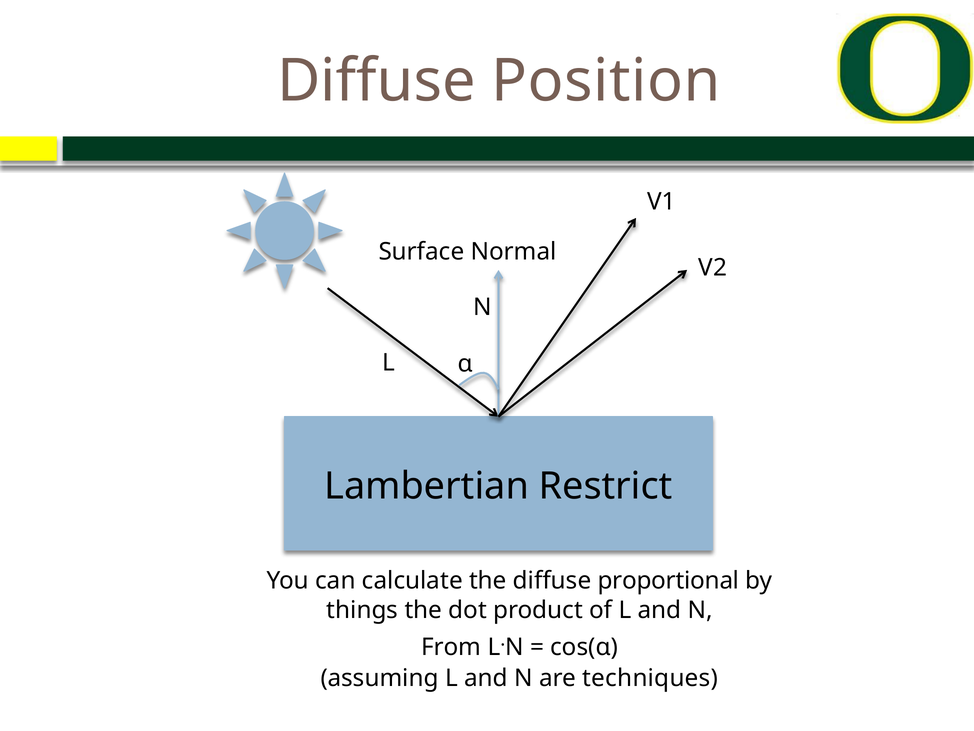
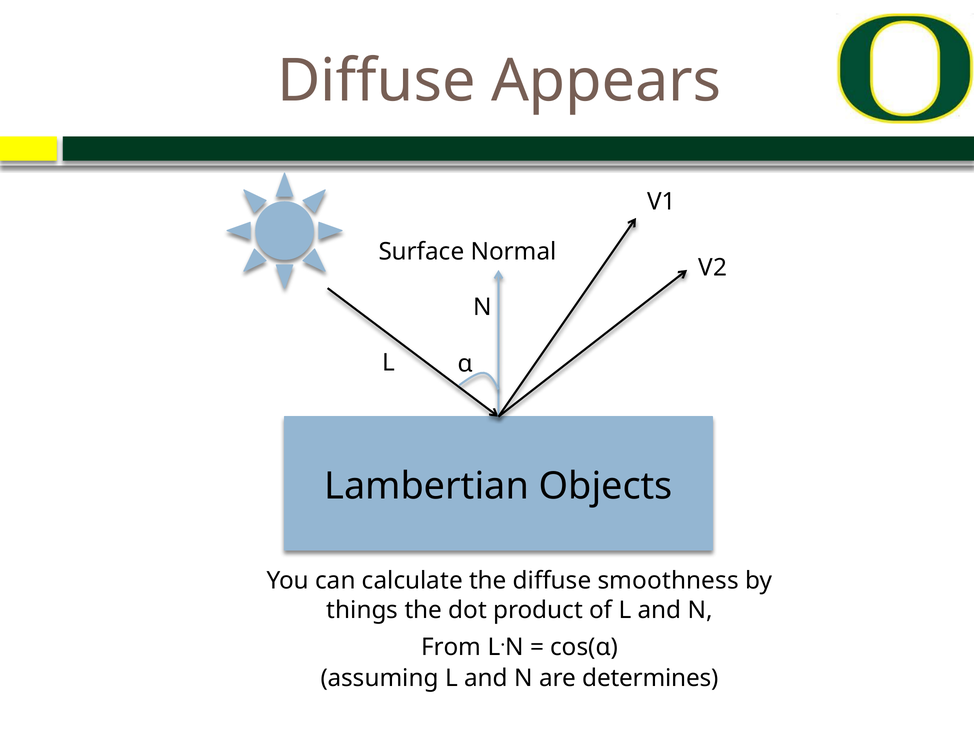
Position: Position -> Appears (606, 81)
Restrict: Restrict -> Objects (606, 486)
proportional: proportional -> smoothness (668, 580)
techniques: techniques -> determines (650, 678)
